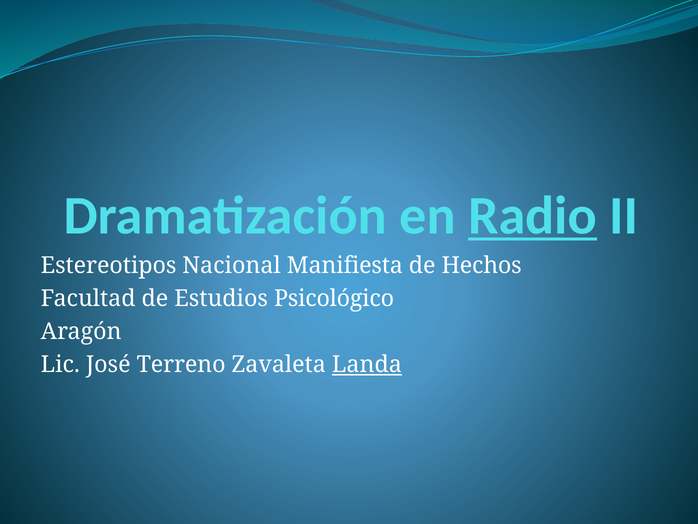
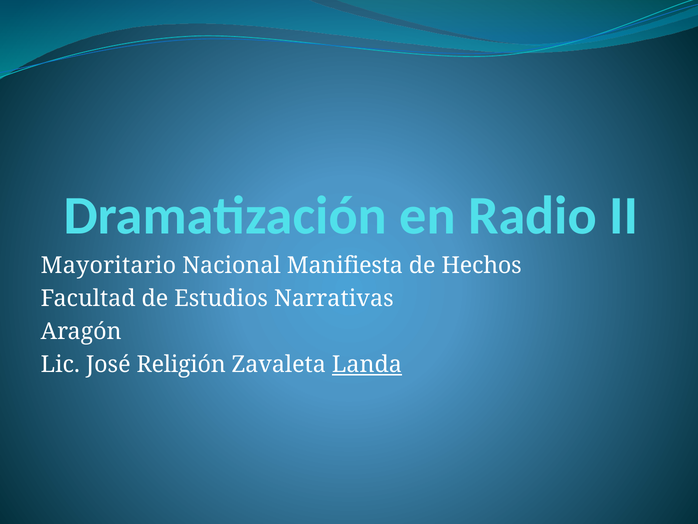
Radio underline: present -> none (532, 215)
Estereotipos: Estereotipos -> Mayoritario (108, 265)
Psicológico: Psicológico -> Narrativas (334, 298)
Terreno: Terreno -> Religión (181, 364)
